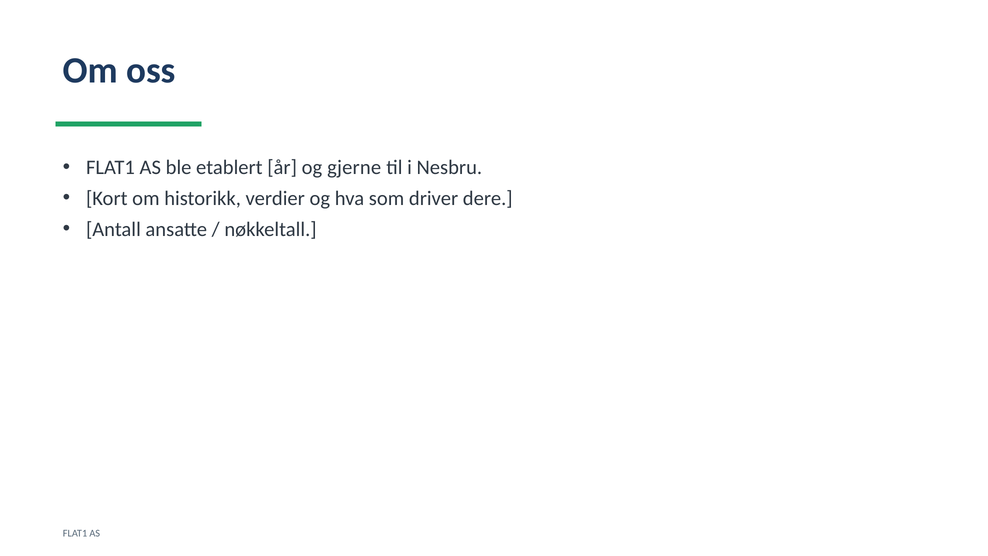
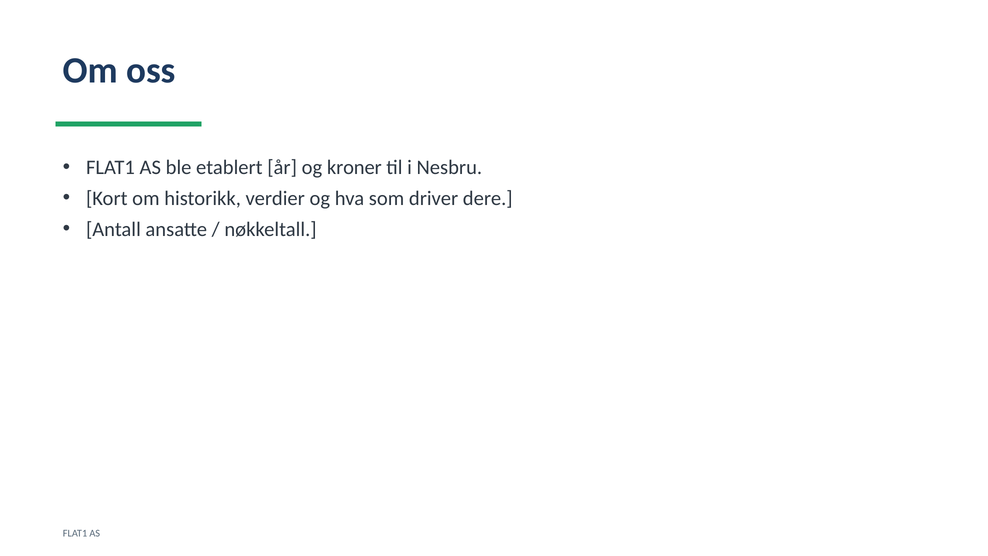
gjerne: gjerne -> kroner (354, 167)
